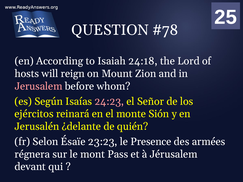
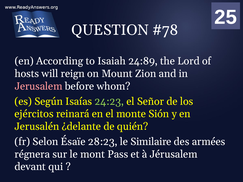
24:18: 24:18 -> 24:89 (143, 61)
24:23 colour: pink -> light green (109, 102)
23:23: 23:23 -> 28:23 (103, 142)
Presence: Presence -> Similaire (151, 142)
